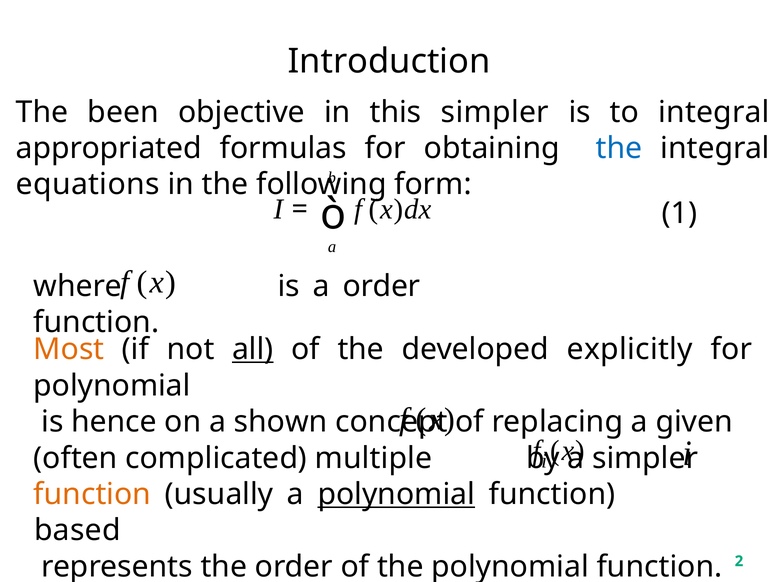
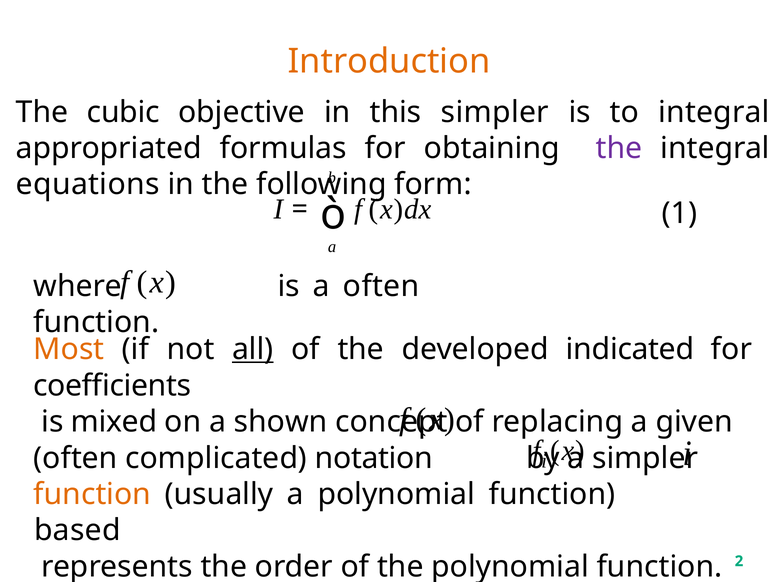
Introduction colour: black -> orange (389, 61)
been: been -> cubic (123, 112)
the colour: blue -> purple (619, 148)
a order: order -> often (381, 286)
explicitly: explicitly -> indicated (630, 349)
polynomial: polynomial -> coefficients (112, 386)
hence: hence -> mixed (114, 422)
multiple: multiple -> notation (374, 458)
polynomial underline: present -> none (396, 494)
